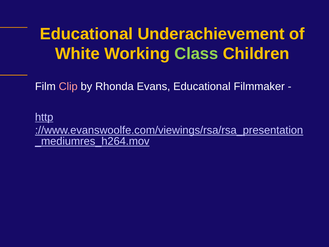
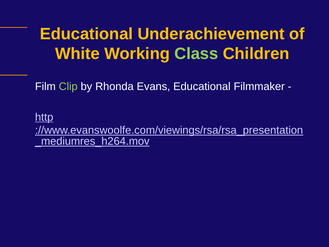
Clip colour: pink -> light green (68, 86)
